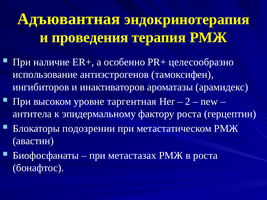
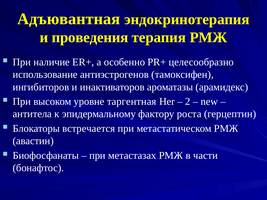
подозрении: подозрении -> встречается (89, 129)
в роста: роста -> части (205, 156)
